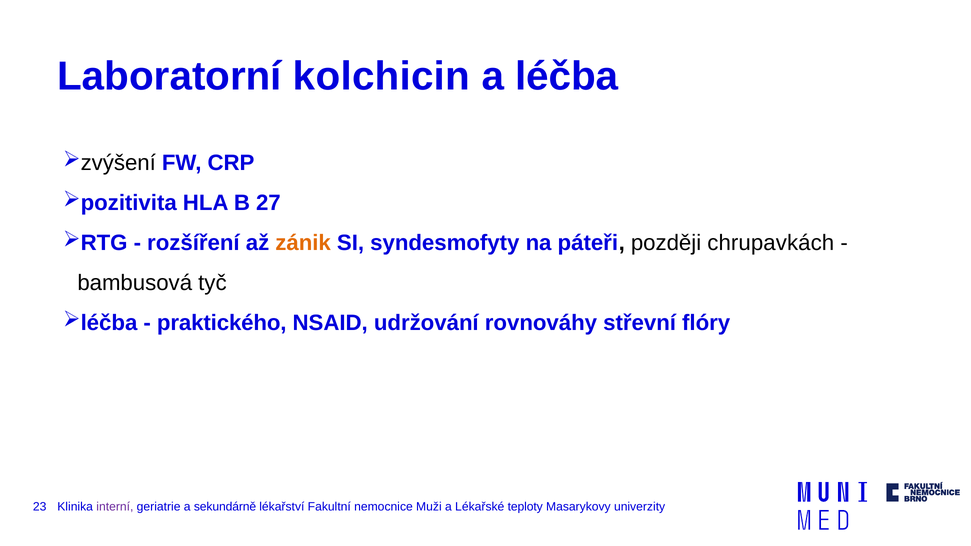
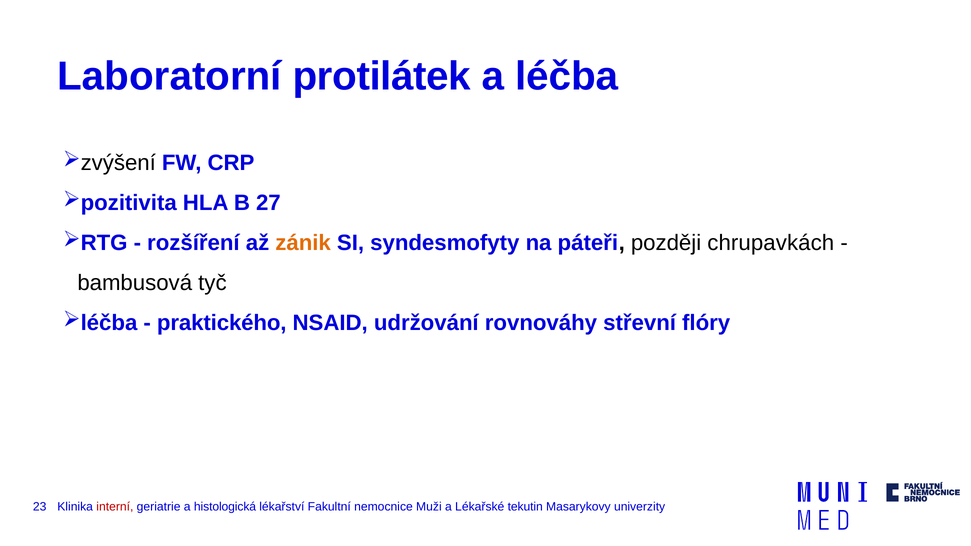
kolchicin: kolchicin -> protilátek (382, 76)
interní colour: purple -> red (115, 507)
sekundárně: sekundárně -> histologická (225, 507)
teploty: teploty -> tekutin (525, 507)
